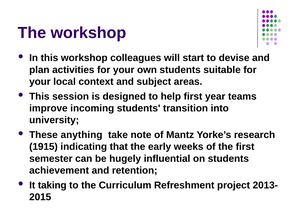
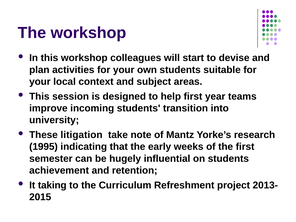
anything: anything -> litigation (82, 135)
1915: 1915 -> 1995 (43, 147)
